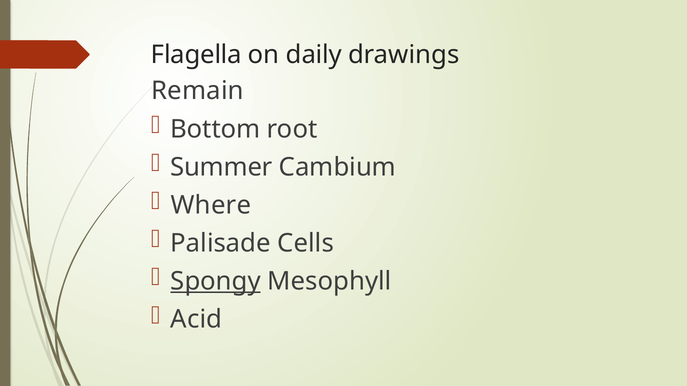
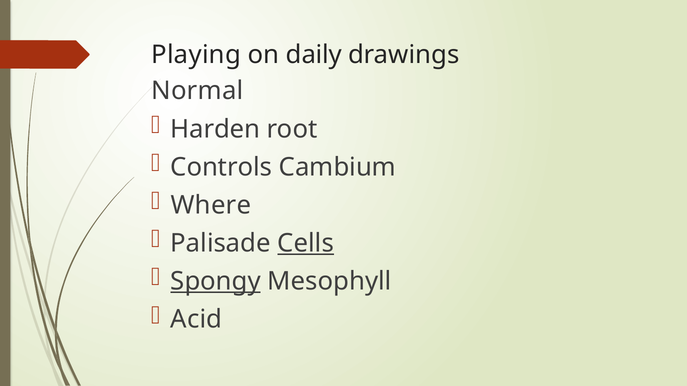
Flagella: Flagella -> Playing (196, 55)
Remain: Remain -> Normal (197, 91)
Bottom: Bottom -> Harden (215, 129)
Summer: Summer -> Controls (221, 167)
Cells underline: none -> present (306, 243)
